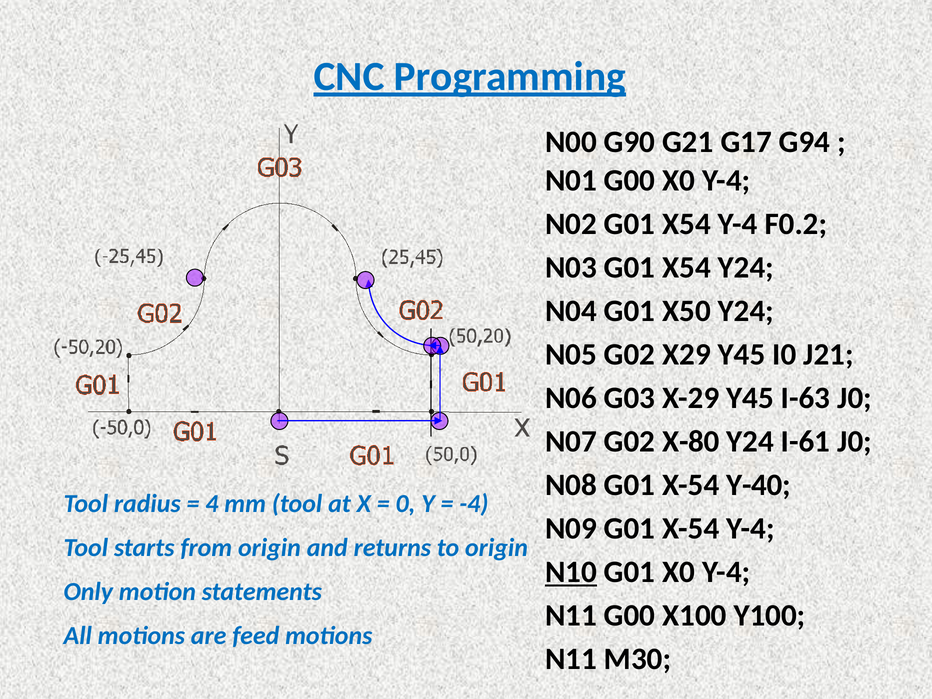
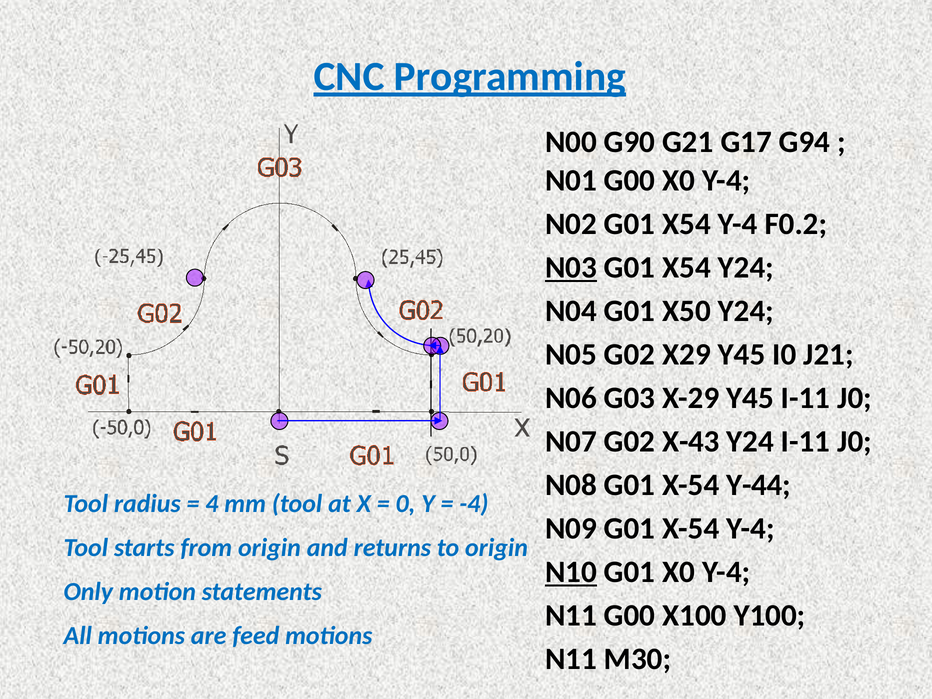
N03 underline: none -> present (571, 268)
Y45 I-63: I-63 -> I-11 (806, 398)
X-80: X-80 -> X-43 (691, 442)
Y24 I-61: I-61 -> I-11 (806, 442)
Y-40: Y-40 -> Y-44 (759, 485)
